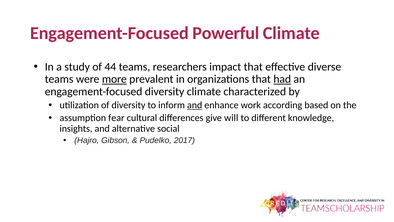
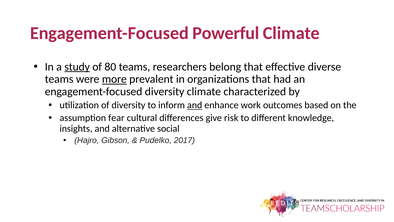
study underline: none -> present (77, 67)
44: 44 -> 80 (110, 67)
impact: impact -> belong (225, 67)
had underline: present -> none (282, 79)
according: according -> outcomes (283, 105)
will: will -> risk (231, 118)
